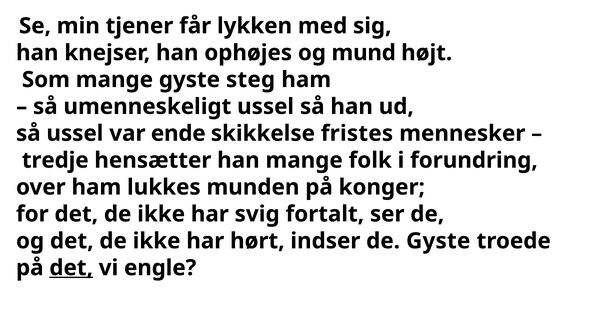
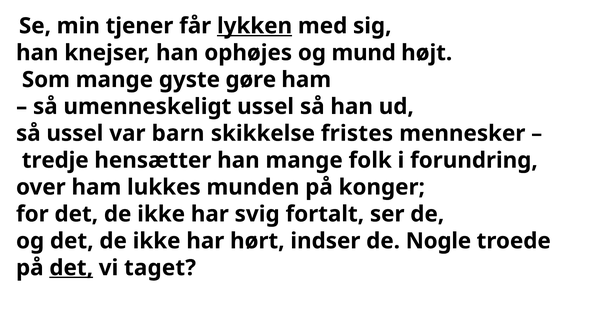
lykken underline: none -> present (255, 26)
steg: steg -> gøre (251, 80)
ende: ende -> barn (178, 133)
de Gyste: Gyste -> Nogle (438, 241)
vi engle: engle -> taget (160, 268)
